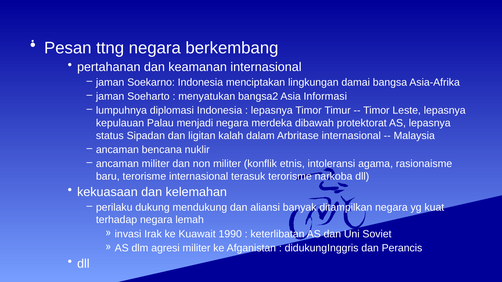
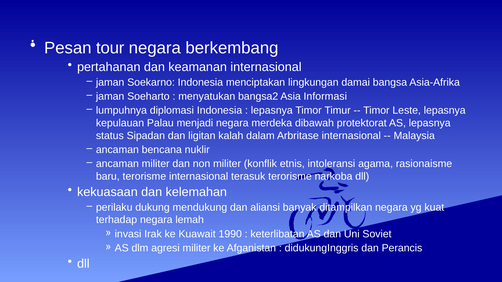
ttng: ttng -> tour (110, 48)
